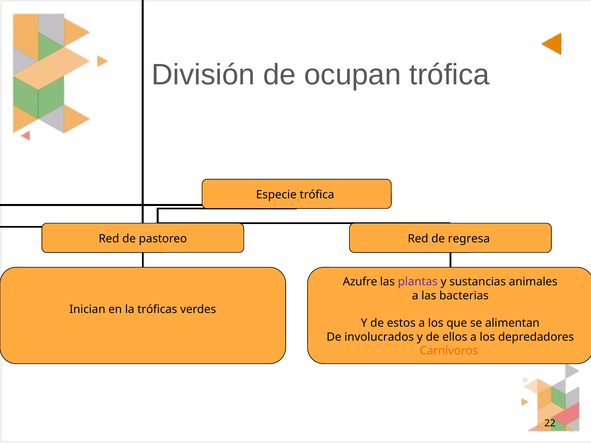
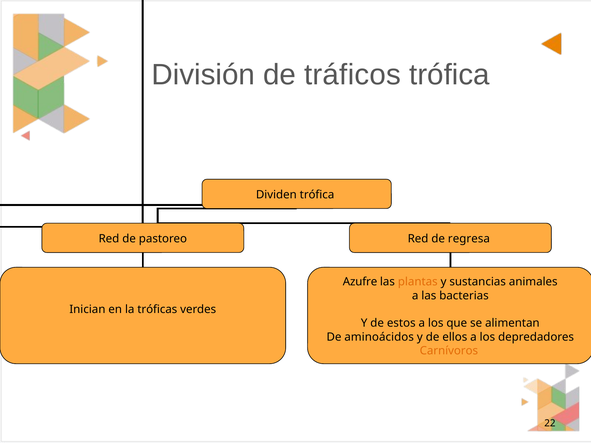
ocupan: ocupan -> tráficos (353, 75)
Especie: Especie -> Dividen (276, 195)
plantas colour: purple -> orange (418, 282)
involucrados: involucrados -> aminoácidos (379, 337)
